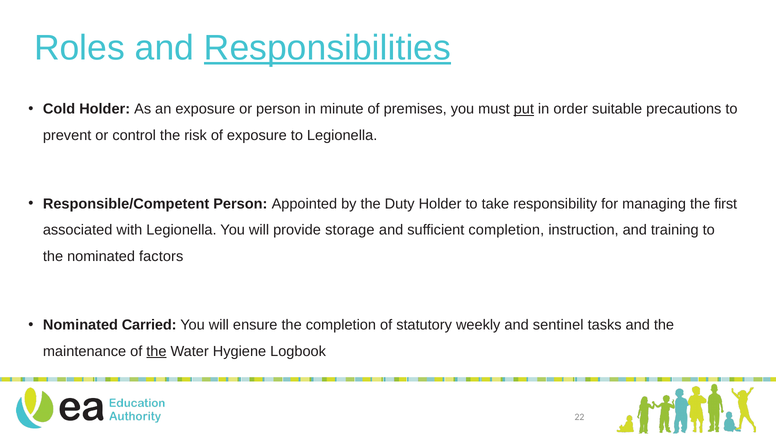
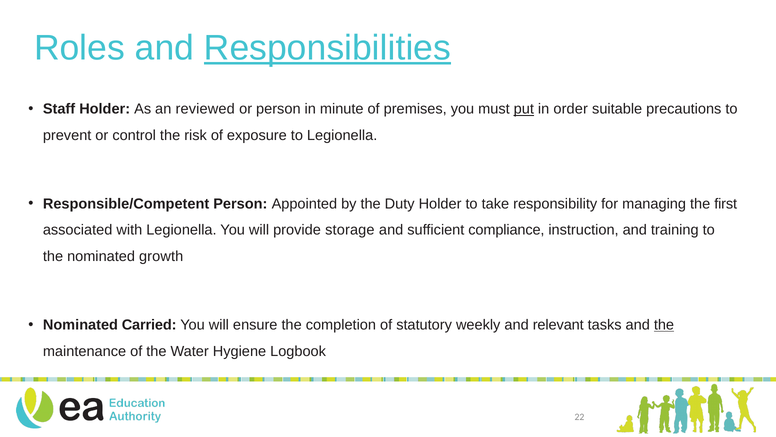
Cold: Cold -> Staff (59, 109)
an exposure: exposure -> reviewed (205, 109)
sufficient completion: completion -> compliance (506, 230)
factors: factors -> growth (161, 256)
sentinel: sentinel -> relevant (558, 325)
the underline: none -> present (664, 325)
the underline: present -> none (156, 351)
